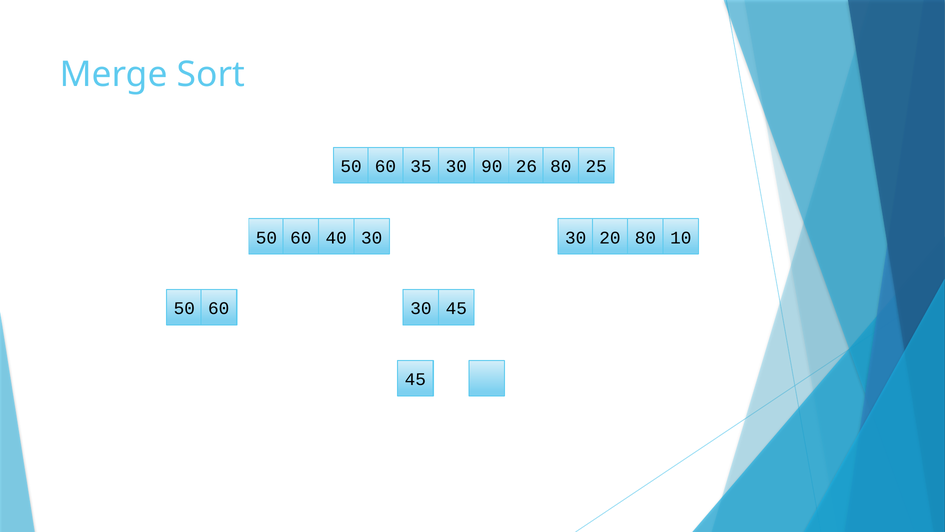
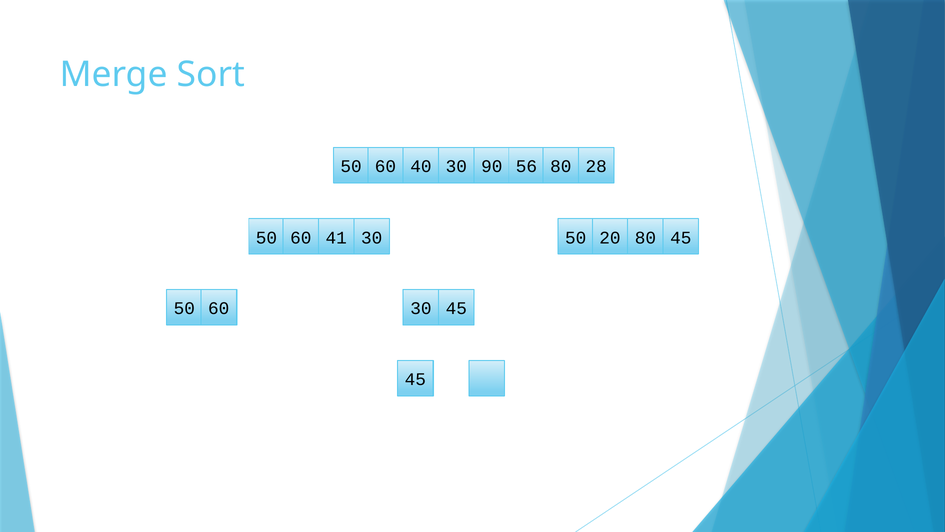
35: 35 -> 40 (421, 166)
26: 26 -> 56 (526, 166)
25: 25 -> 28 (596, 166)
40: 40 -> 41 (336, 237)
30 30: 30 -> 50 (576, 237)
80 10: 10 -> 45 (681, 237)
